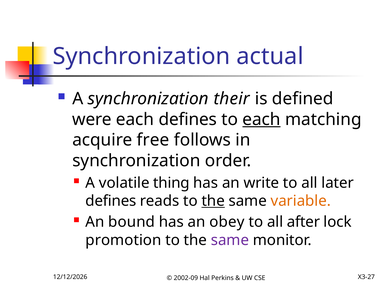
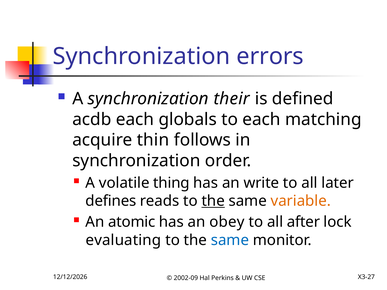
actual: actual -> errors (270, 56)
were: were -> acdb (92, 120)
each defines: defines -> globals (188, 120)
each underline: present -> none (262, 120)
free: free -> thin (153, 140)
bound: bound -> atomic (132, 222)
promotion: promotion -> evaluating (123, 240)
same colour: purple -> blue (230, 240)
